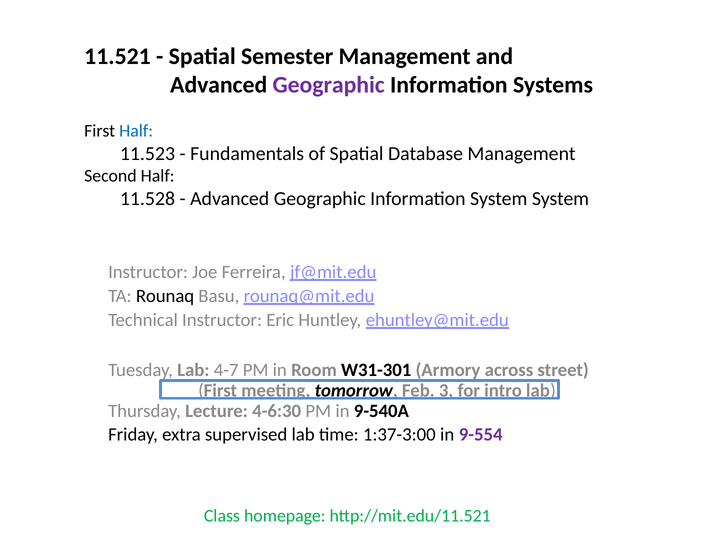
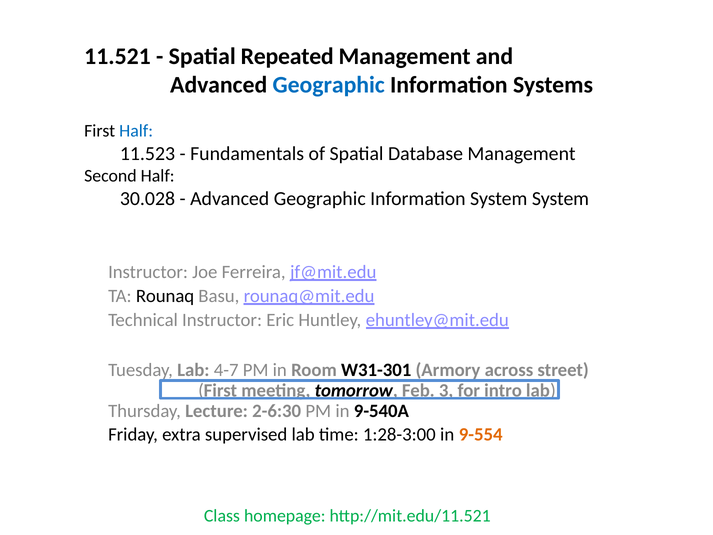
Semester: Semester -> Repeated (287, 56)
Geographic colour: purple -> blue (329, 85)
11.528: 11.528 -> 30.028 (147, 199)
4-6:30: 4-6:30 -> 2-6:30 (277, 411)
1:37-3:00: 1:37-3:00 -> 1:28-3:00 (399, 435)
9-554 colour: purple -> orange (481, 435)
